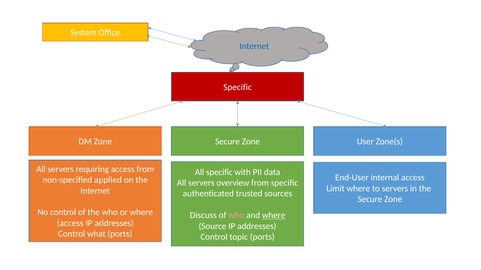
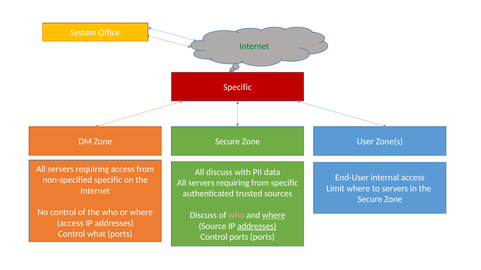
Internet colour: blue -> green (254, 46)
All specific: specific -> discuss (219, 172)
non-specified applied: applied -> specific (108, 180)
overview: overview -> requiring (233, 183)
addresses underline: none -> present (257, 227)
Control topic: topic -> ports (239, 237)
